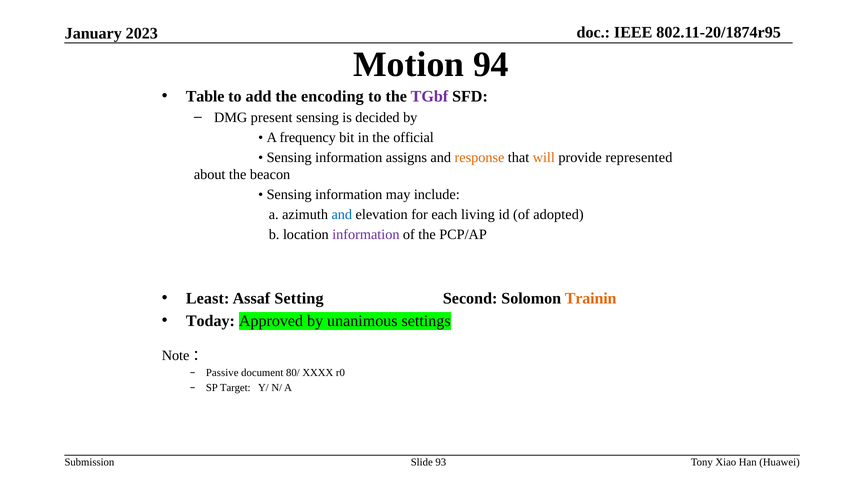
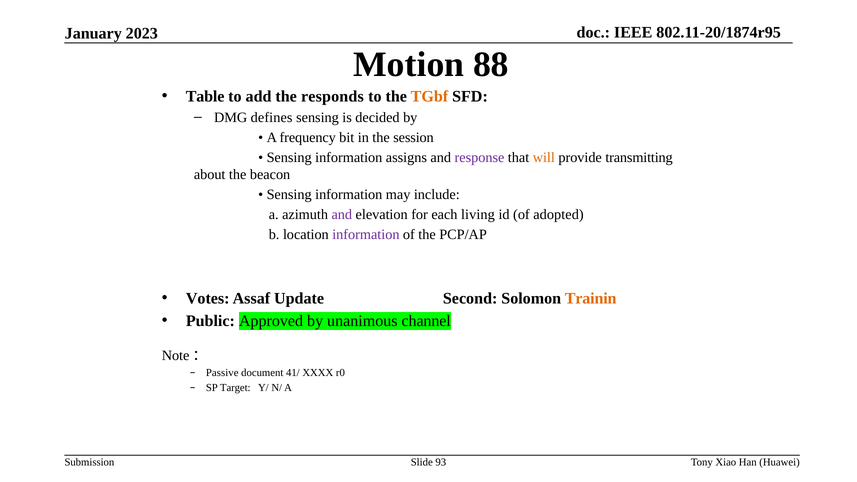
94: 94 -> 88 (491, 65)
encoding: encoding -> responds (332, 96)
TGbf colour: purple -> orange (429, 96)
present: present -> defines (272, 117)
official: official -> session (414, 137)
response colour: orange -> purple (479, 157)
represented: represented -> transmitting (639, 157)
and colour: blue -> purple (342, 215)
Least: Least -> Votes (208, 299)
Setting: Setting -> Update (299, 299)
Today: Today -> Public (210, 321)
settings: settings -> channel (426, 321)
80/: 80/ -> 41/ (293, 373)
